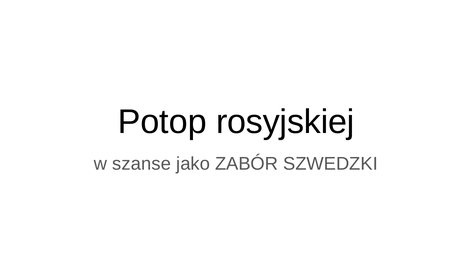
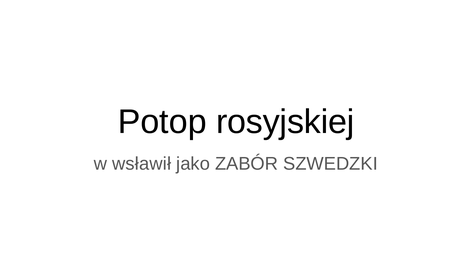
szanse: szanse -> wsławił (142, 163)
